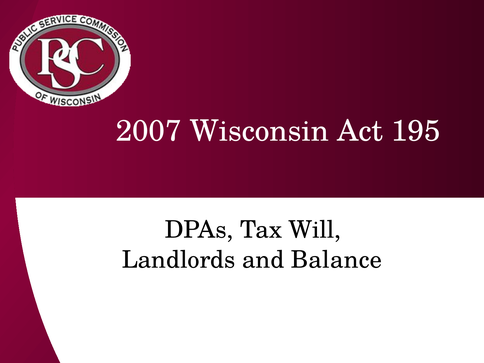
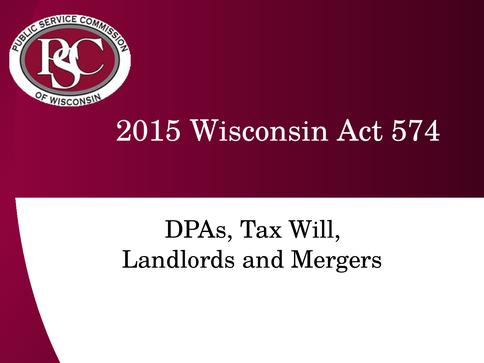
2007: 2007 -> 2015 (149, 131)
195: 195 -> 574 (416, 131)
Balance: Balance -> Mergers (337, 260)
